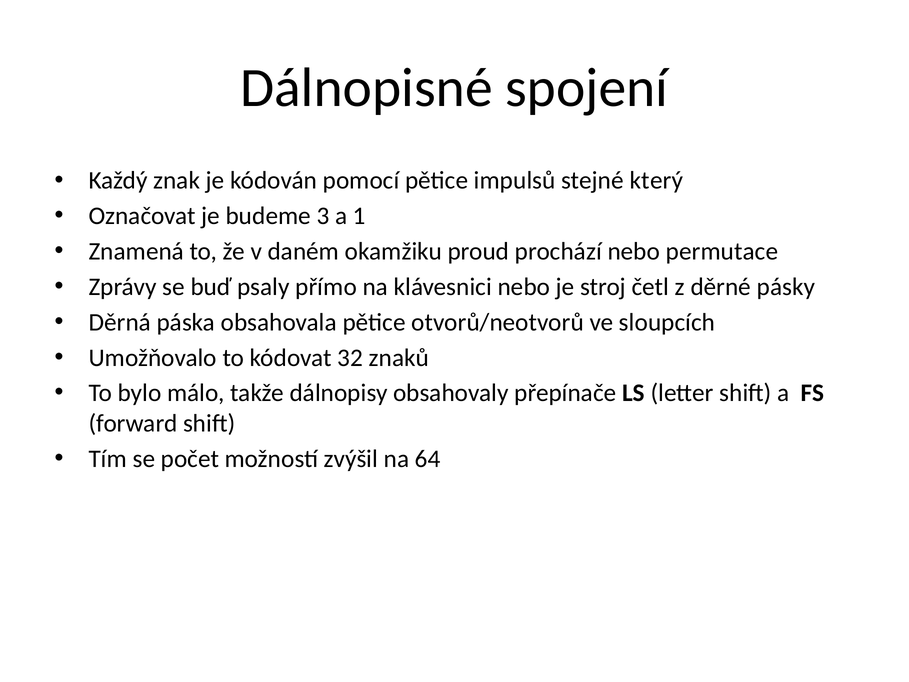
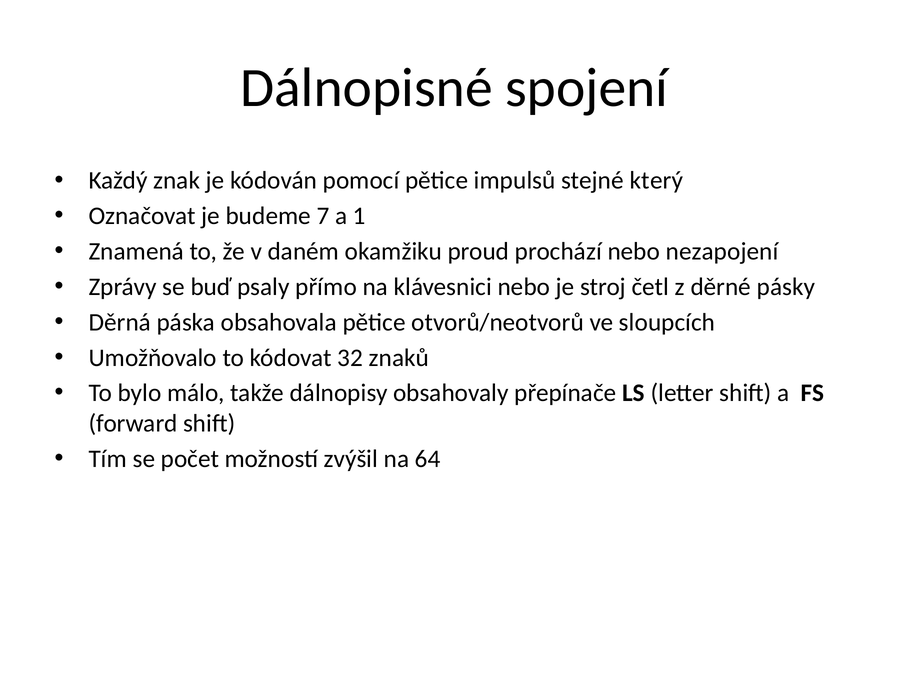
3: 3 -> 7 (323, 216)
permutace: permutace -> nezapojení (722, 251)
